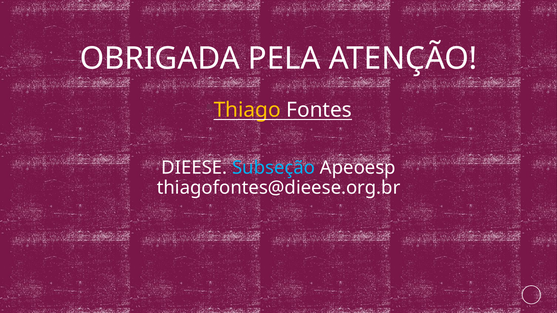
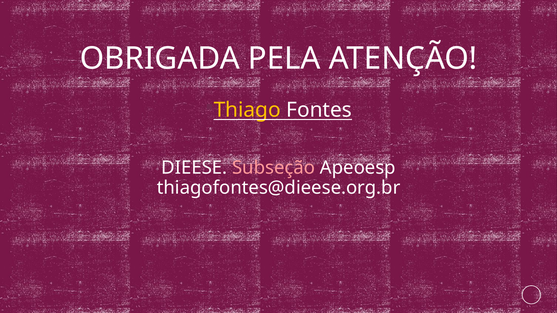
Subseção colour: light blue -> pink (274, 168)
